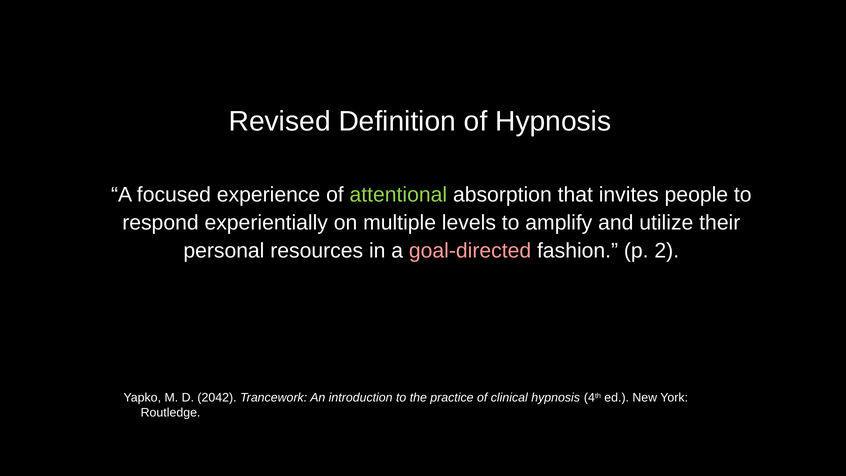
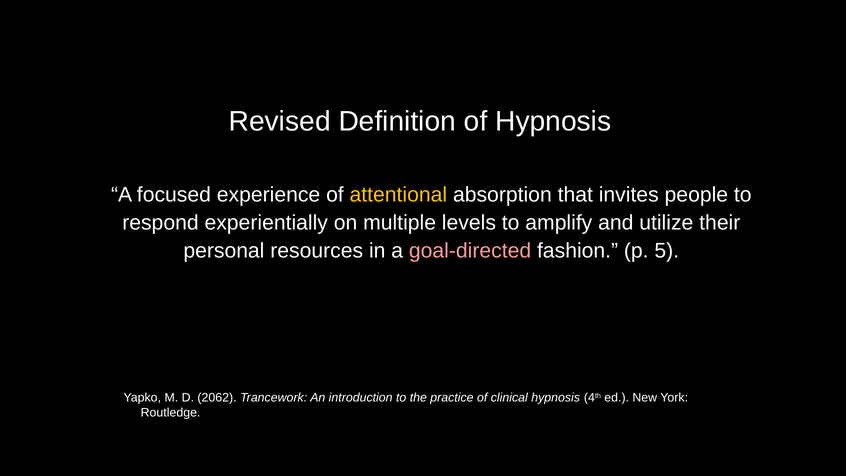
attentional colour: light green -> yellow (398, 195)
2: 2 -> 5 (667, 251)
2042: 2042 -> 2062 (217, 398)
